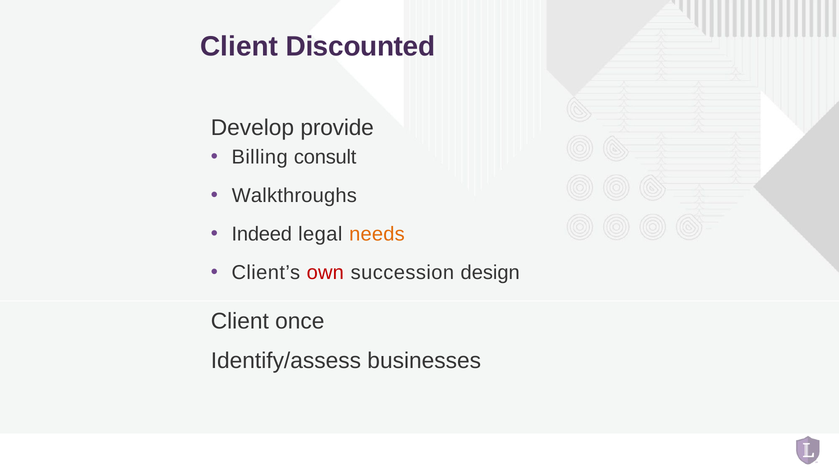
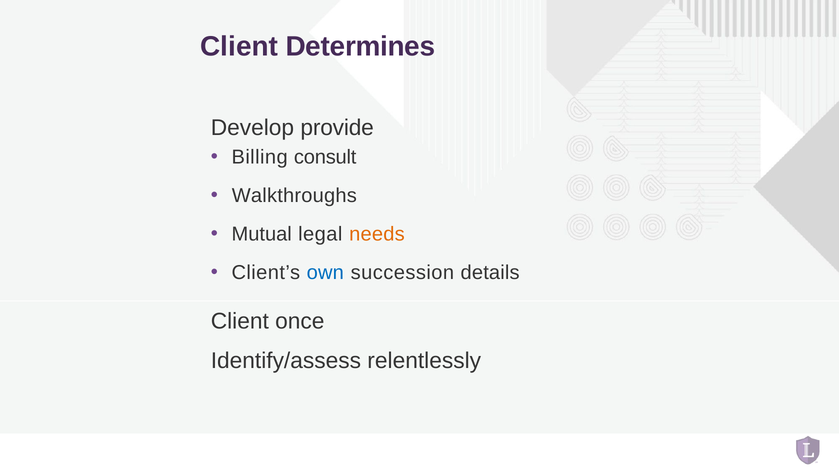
Discounted: Discounted -> Determines (360, 47)
Indeed: Indeed -> Mutual (262, 234)
own colour: red -> blue (325, 273)
design: design -> details (490, 273)
businesses: businesses -> relentlessly (424, 361)
